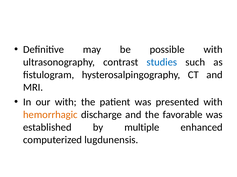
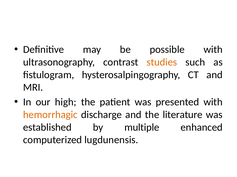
studies colour: blue -> orange (162, 62)
our with: with -> high (66, 102)
favorable: favorable -> literature (183, 115)
